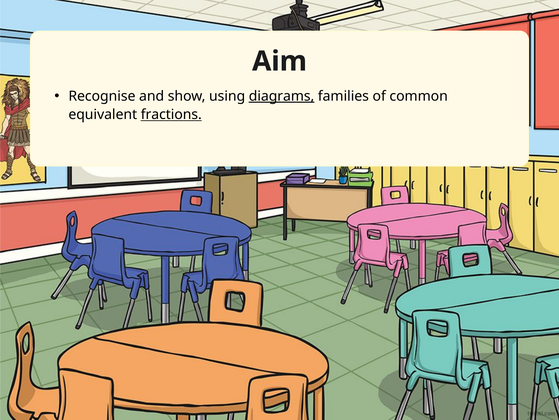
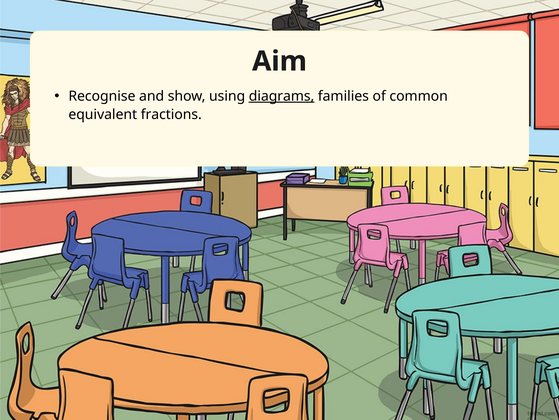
fractions underline: present -> none (171, 114)
